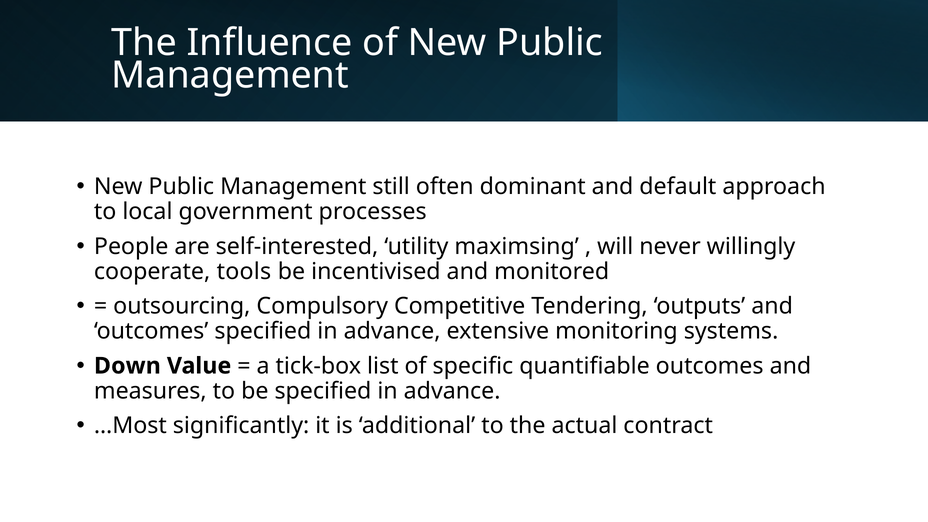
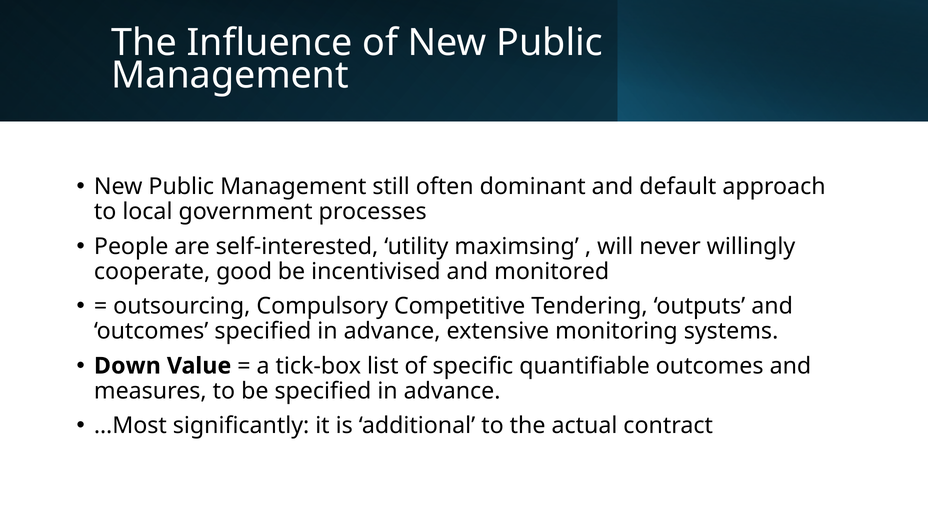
tools: tools -> good (244, 271)
